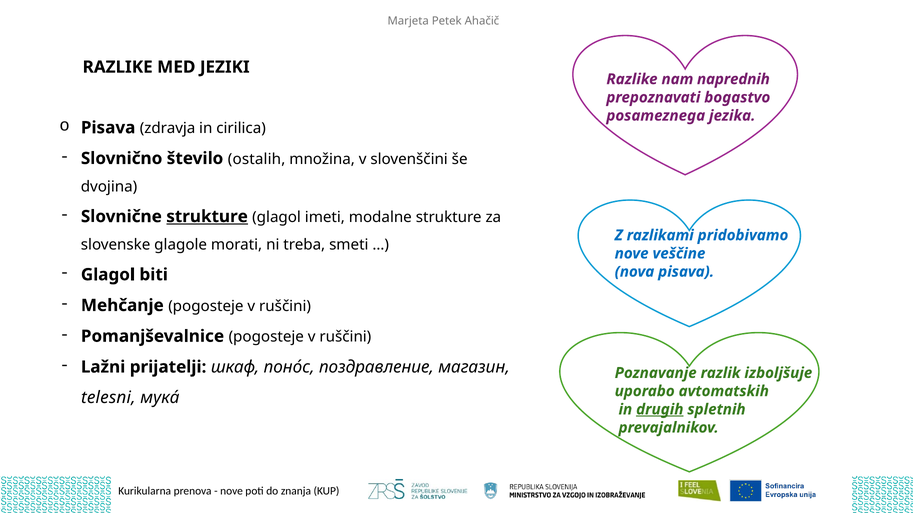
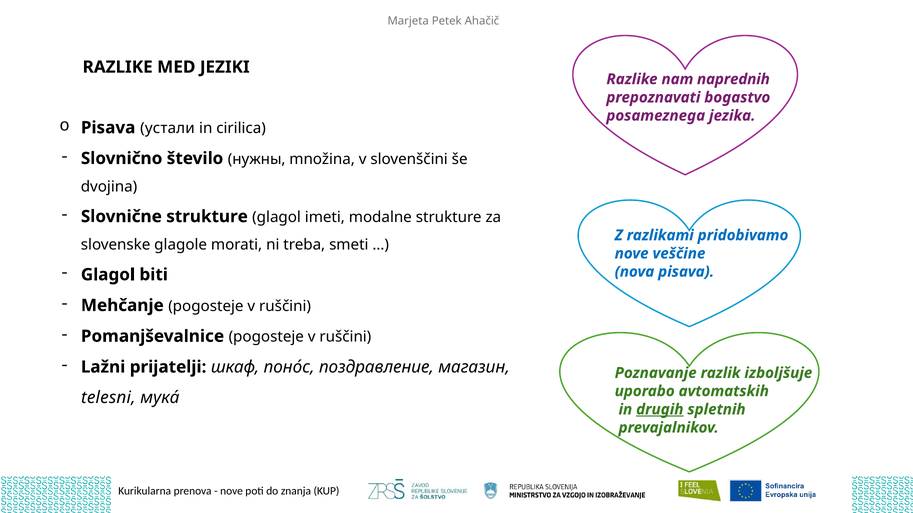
zdravja: zdravja -> устали (167, 128)
ostalih: ostalih -> нужны (257, 159)
strukture underline: present -> none (207, 217)
